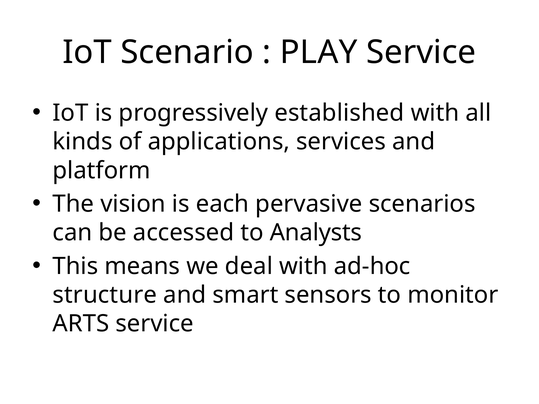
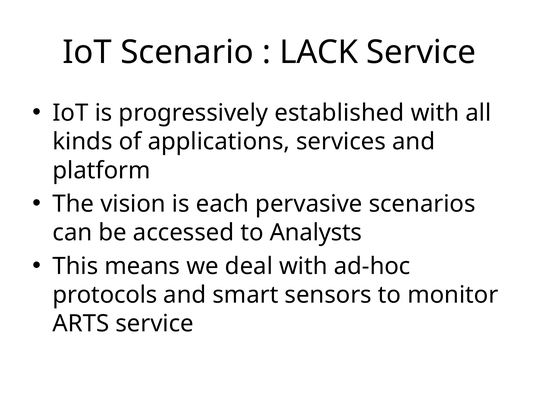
PLAY: PLAY -> LACK (319, 52)
structure: structure -> protocols (105, 295)
